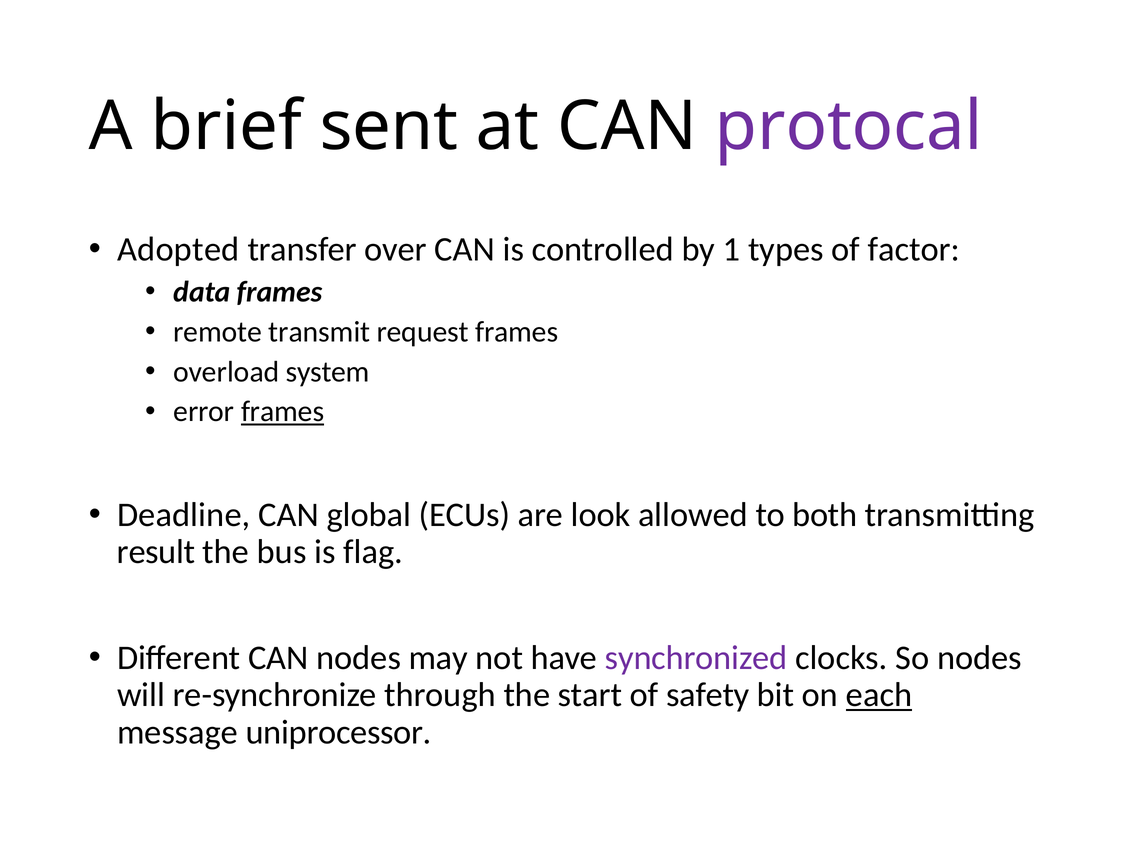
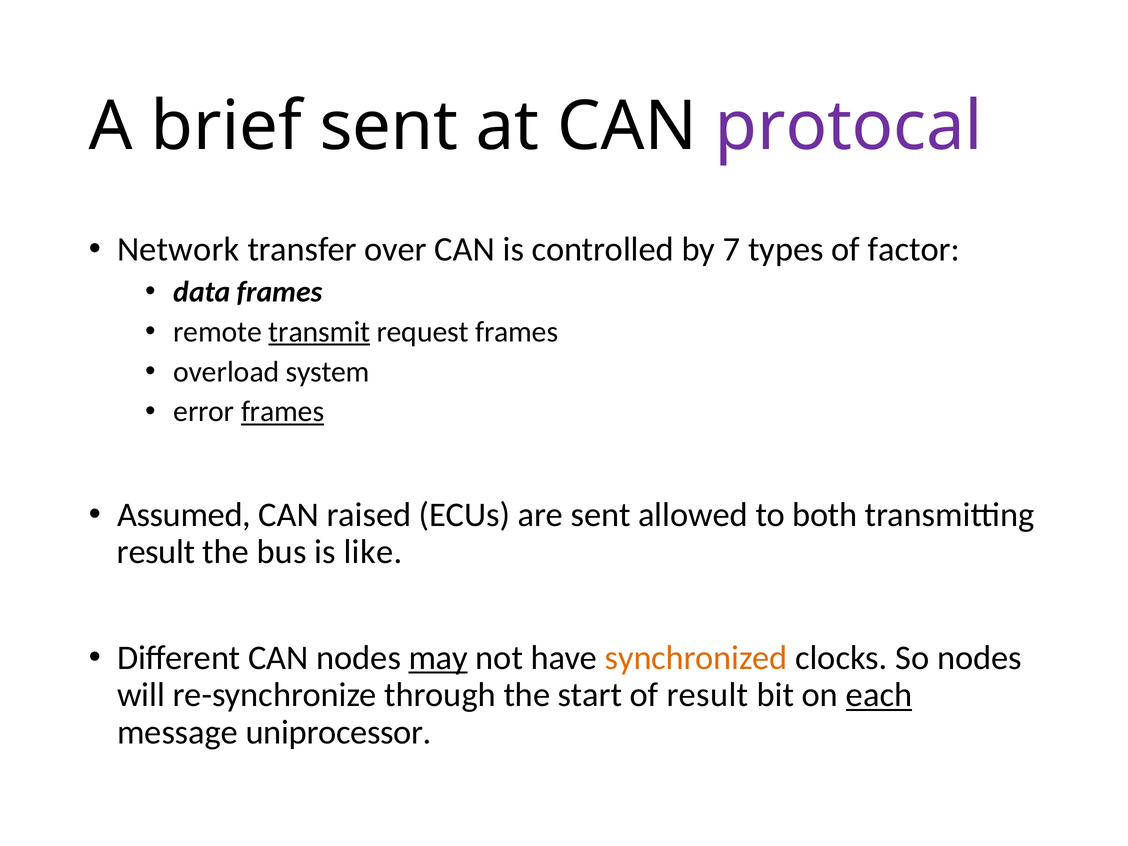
Adopted: Adopted -> Network (178, 249)
1: 1 -> 7 (732, 249)
transmit underline: none -> present (319, 332)
Deadline: Deadline -> Assumed (184, 515)
global: global -> raised (369, 515)
are look: look -> sent (601, 515)
flag: flag -> like (373, 552)
may underline: none -> present (438, 658)
synchronized colour: purple -> orange (696, 658)
of safety: safety -> result (707, 695)
